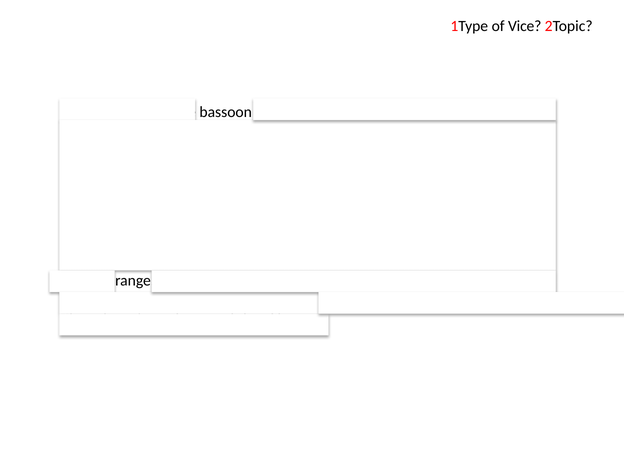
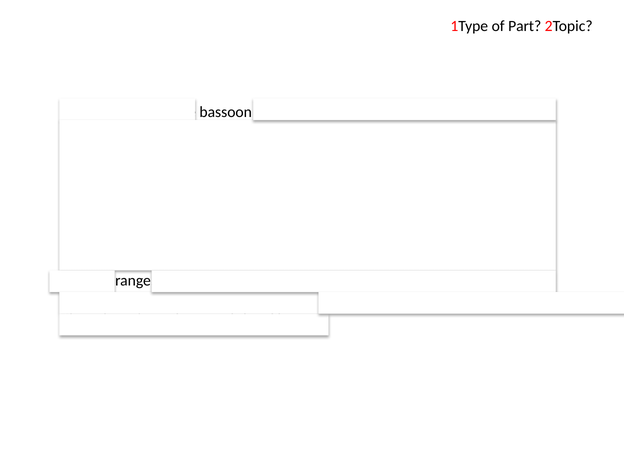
Vice: Vice -> Part (525, 26)
